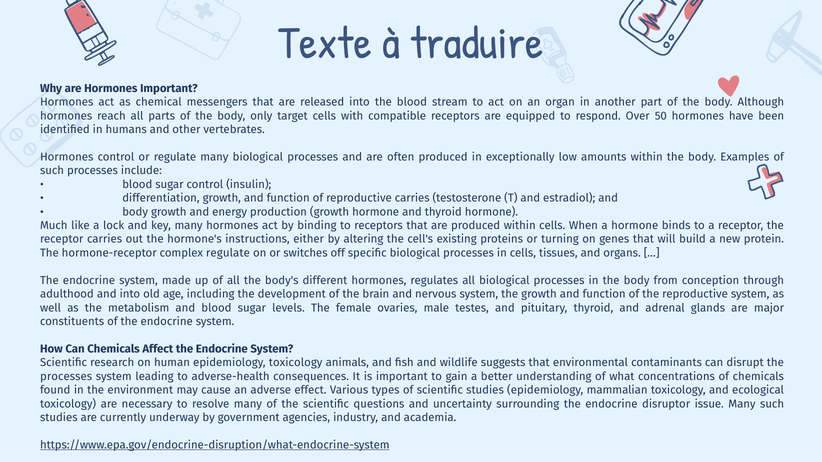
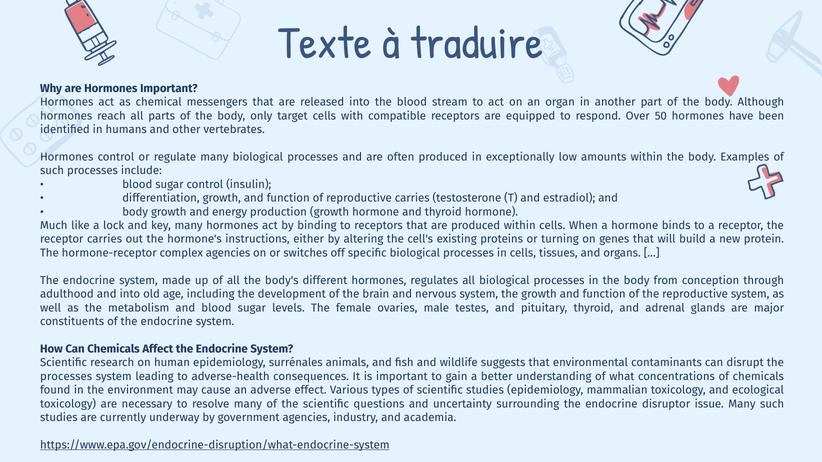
complex regulate: regulate -> agencies (228, 253)
epidemiology toxicology: toxicology -> surrénales (296, 363)
